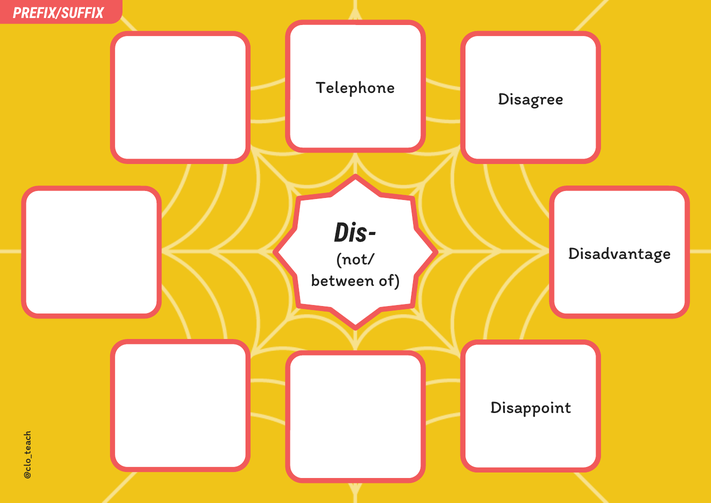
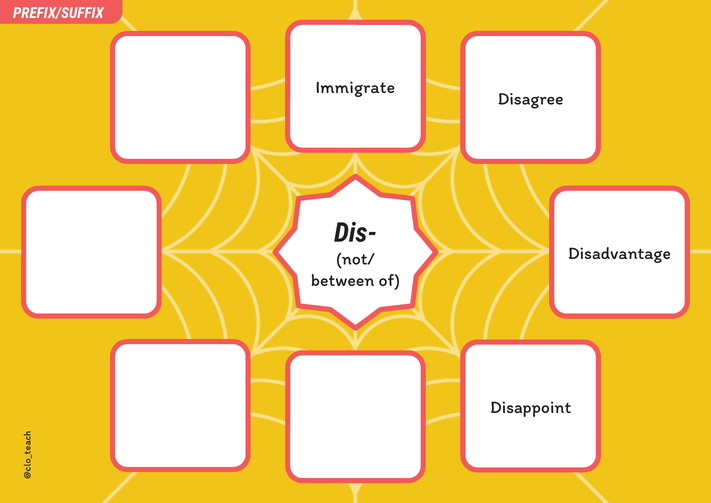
Telephone: Telephone -> Immigrate (355, 87)
